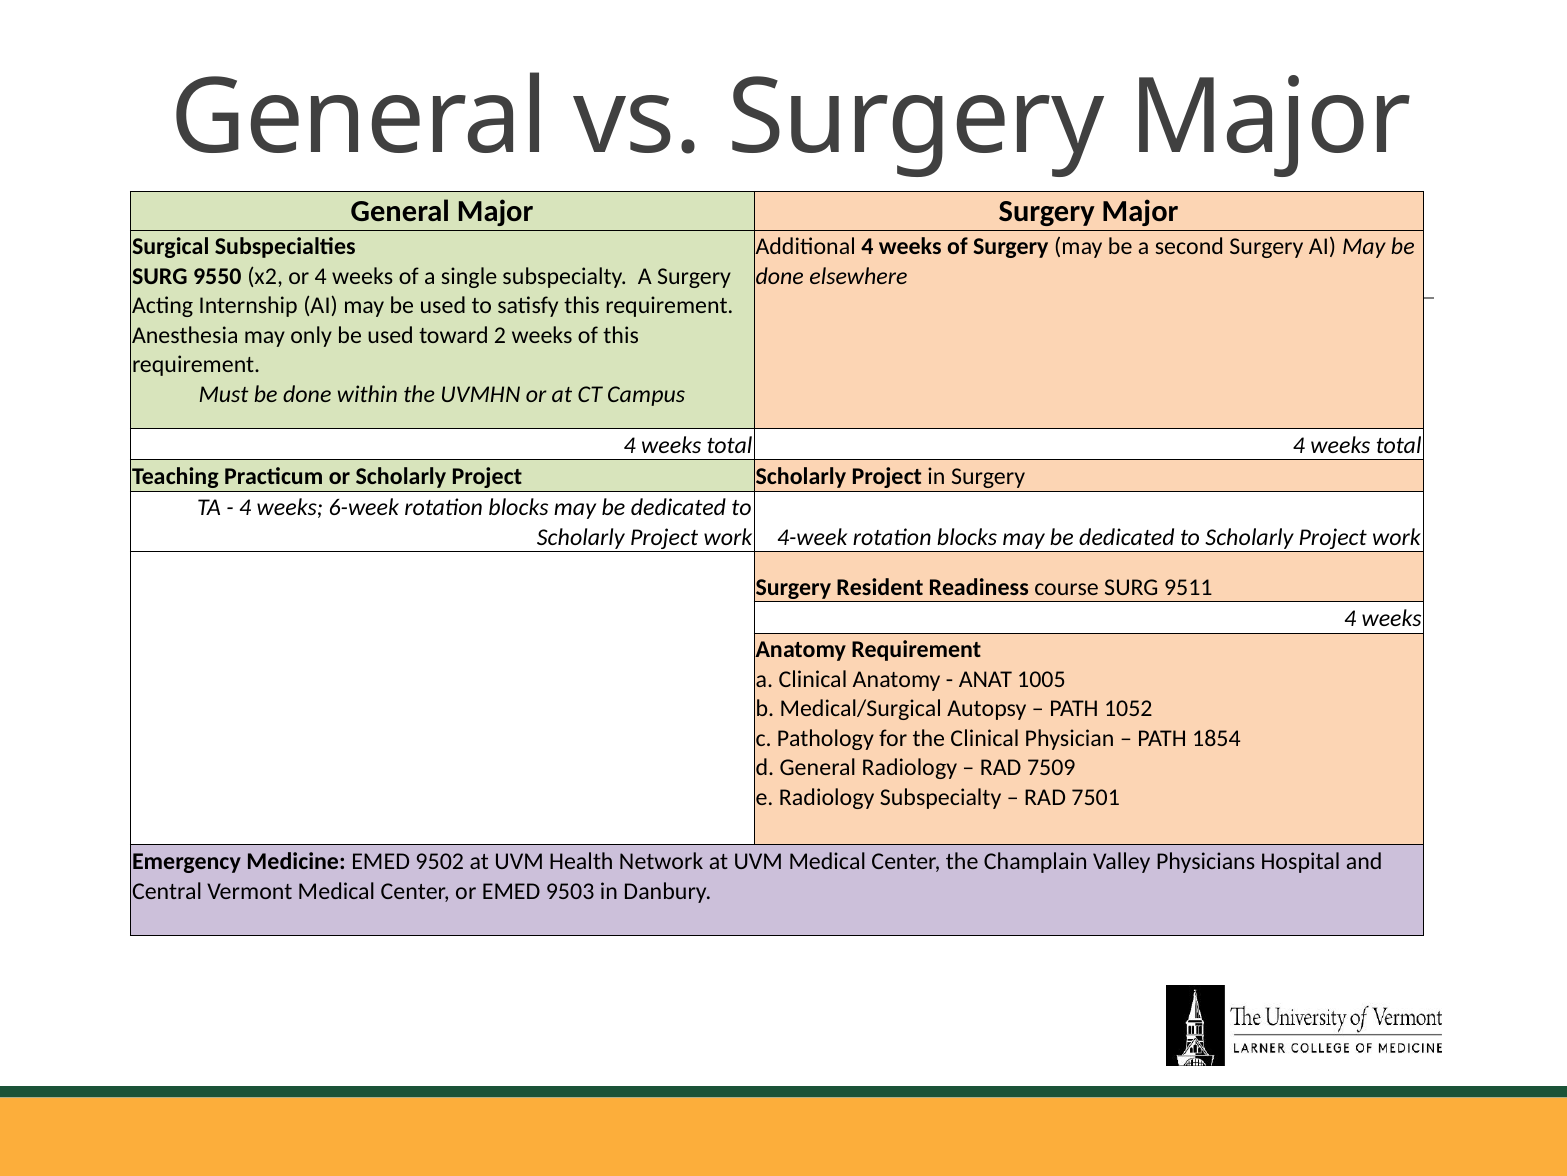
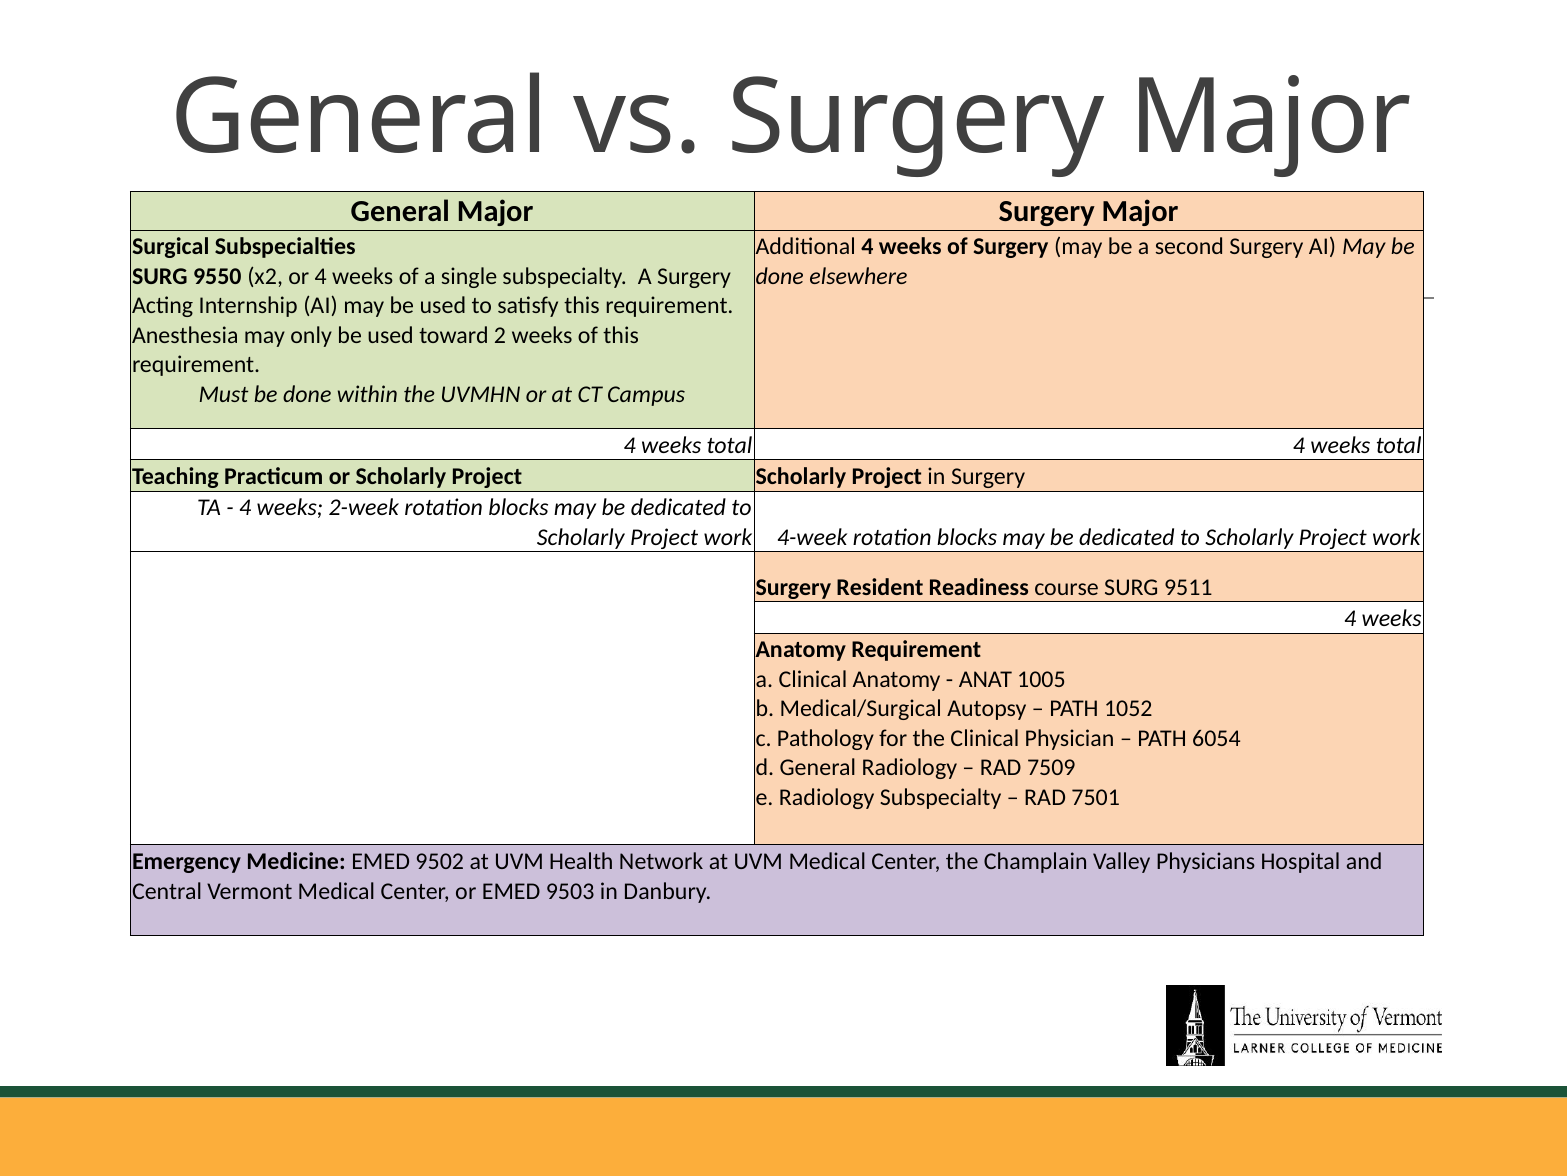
6-week: 6-week -> 2-week (364, 508)
1854: 1854 -> 6054 (1216, 738)
